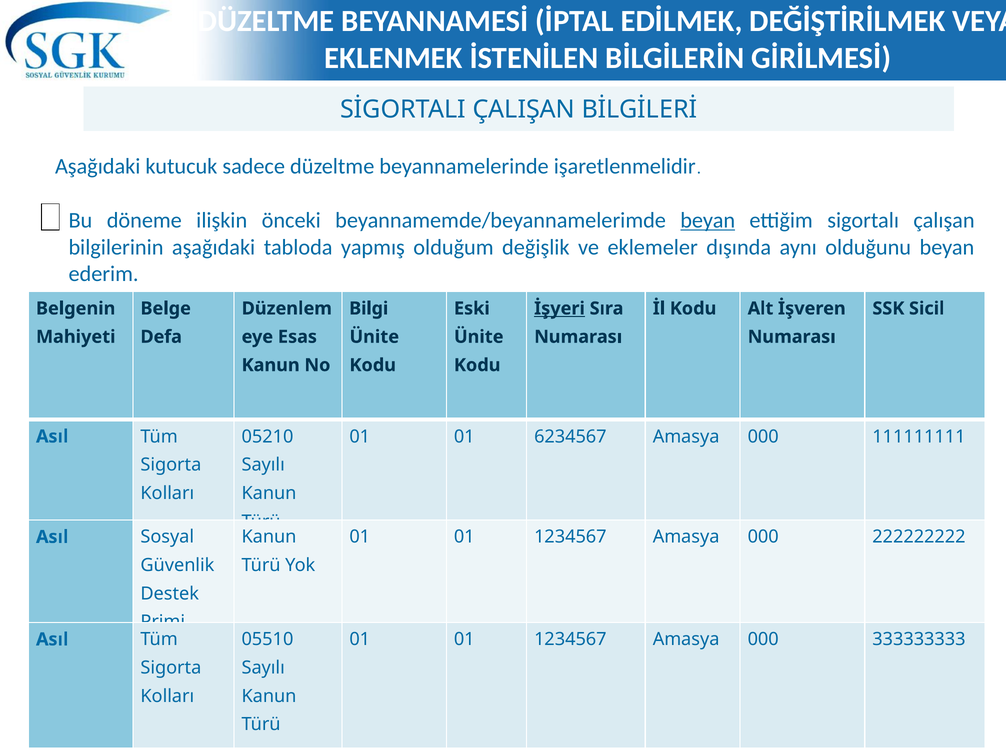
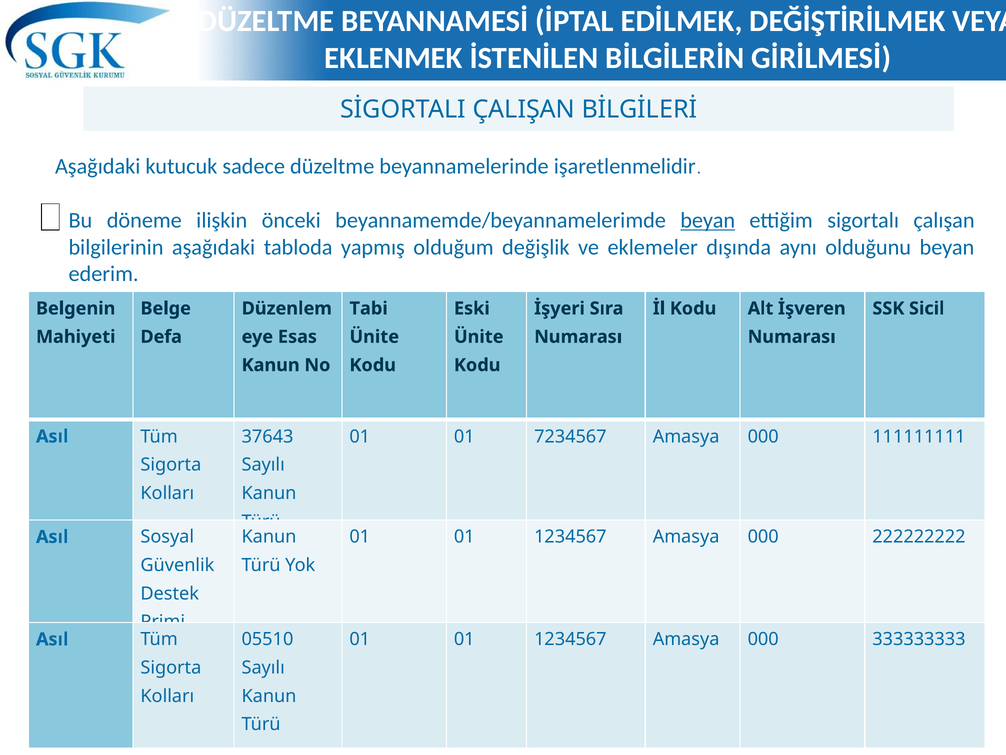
Bilgi: Bilgi -> Tabi (369, 308)
İşyeri underline: present -> none (560, 308)
05210: 05210 -> 37643 (268, 436)
6234567: 6234567 -> 7234567 (570, 436)
